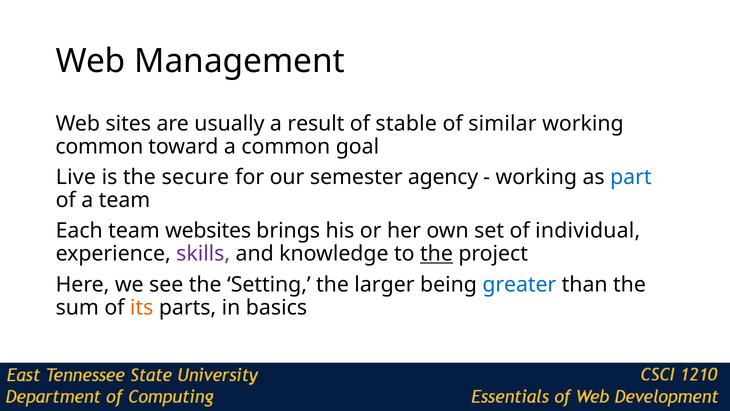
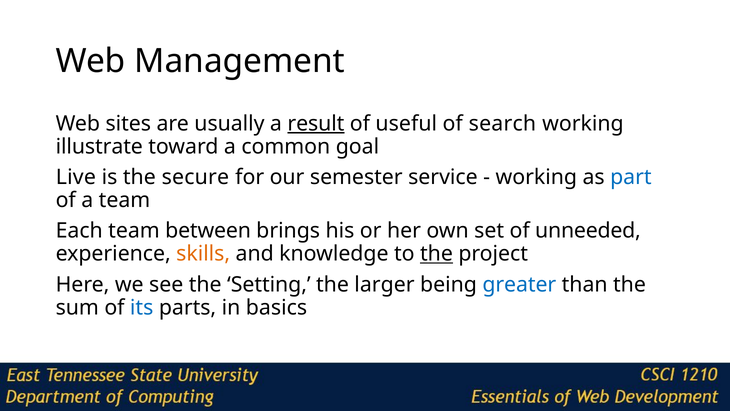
result underline: none -> present (316, 123)
stable: stable -> useful (406, 123)
similar: similar -> search (502, 123)
common: common -> illustrate (99, 146)
agency: agency -> service (443, 177)
websites: websites -> between (208, 231)
individual: individual -> unneeded (588, 231)
skills colour: purple -> orange (203, 254)
its colour: orange -> blue (142, 307)
